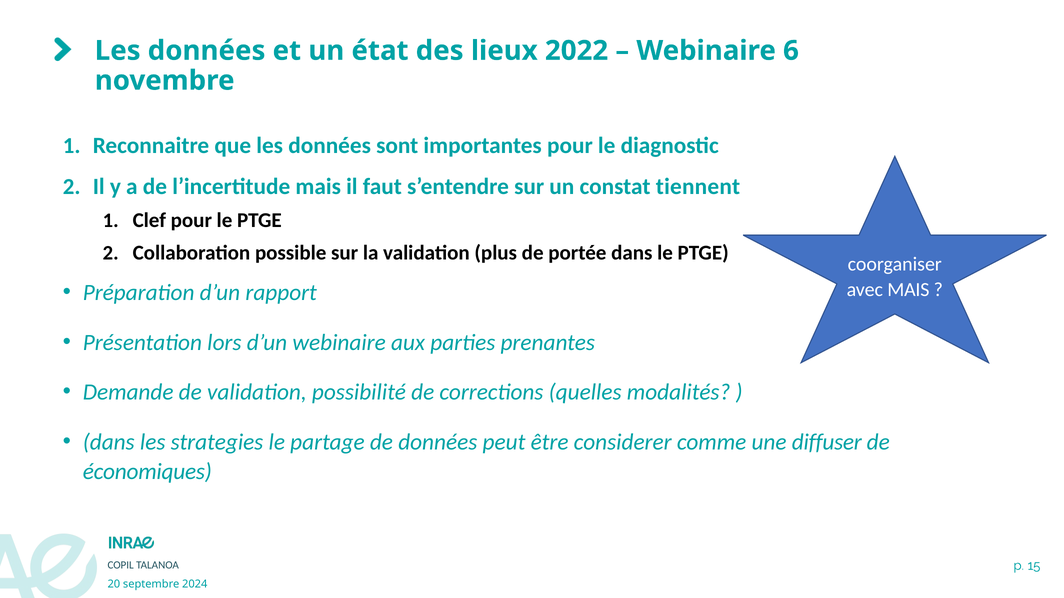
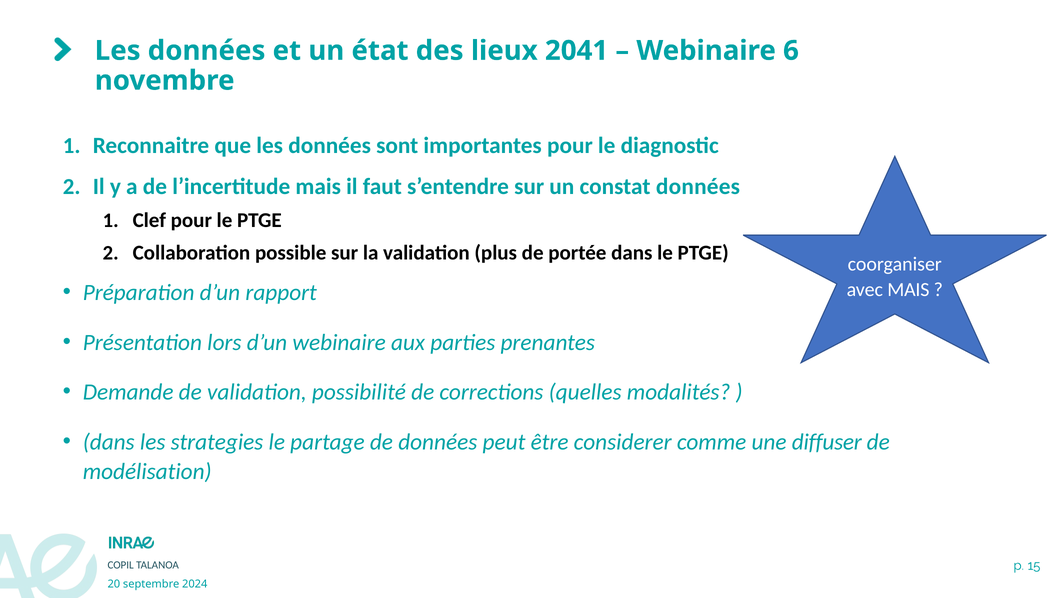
2022: 2022 -> 2041 (577, 51)
constat tiennent: tiennent -> données (698, 187)
économiques: économiques -> modélisation (147, 472)
